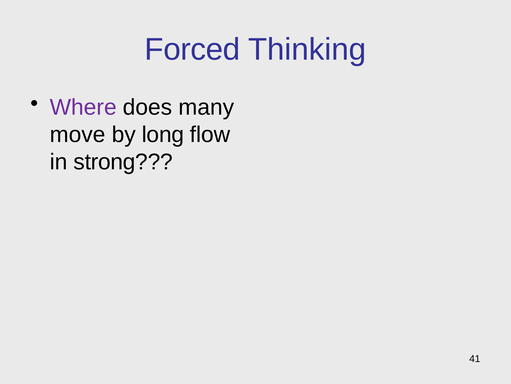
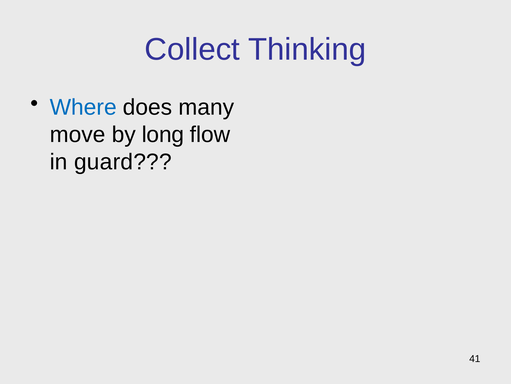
Forced: Forced -> Collect (192, 49)
Where colour: purple -> blue (83, 107)
strong: strong -> guard (123, 162)
